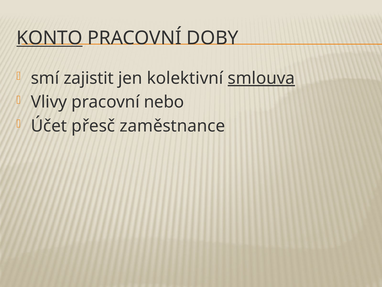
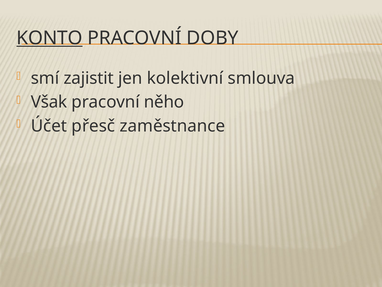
smlouva underline: present -> none (261, 78)
Vlivy: Vlivy -> Však (49, 102)
nebo: nebo -> něho (164, 102)
